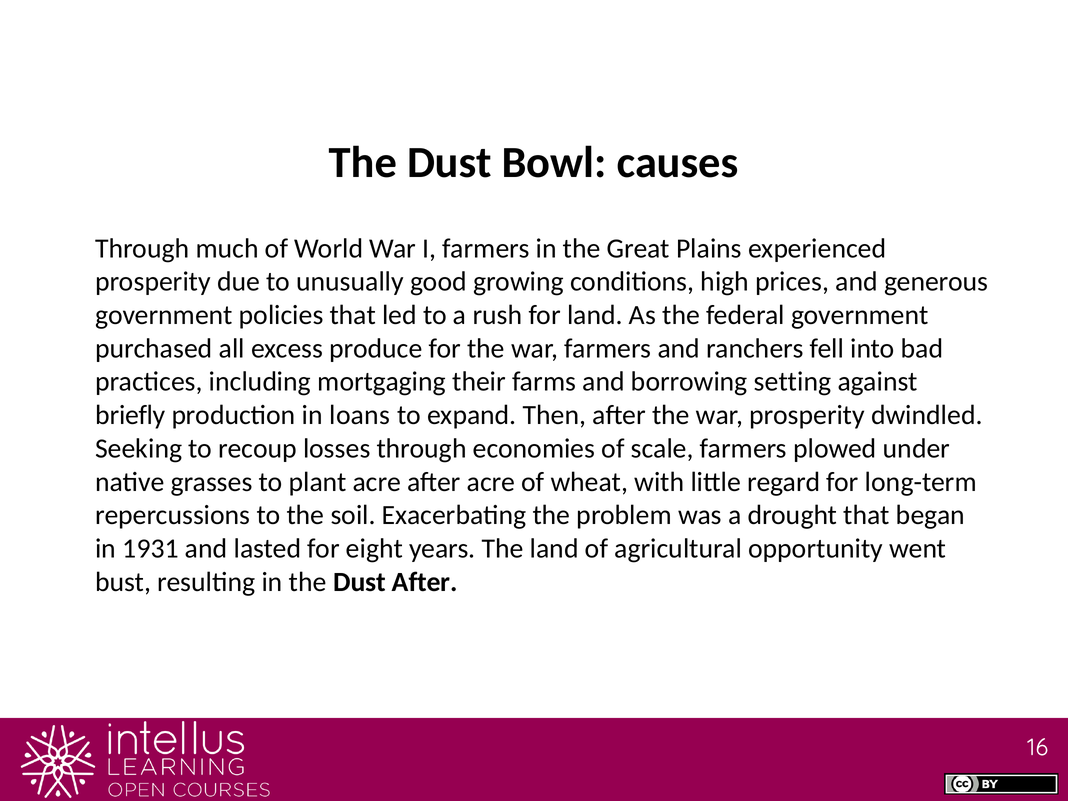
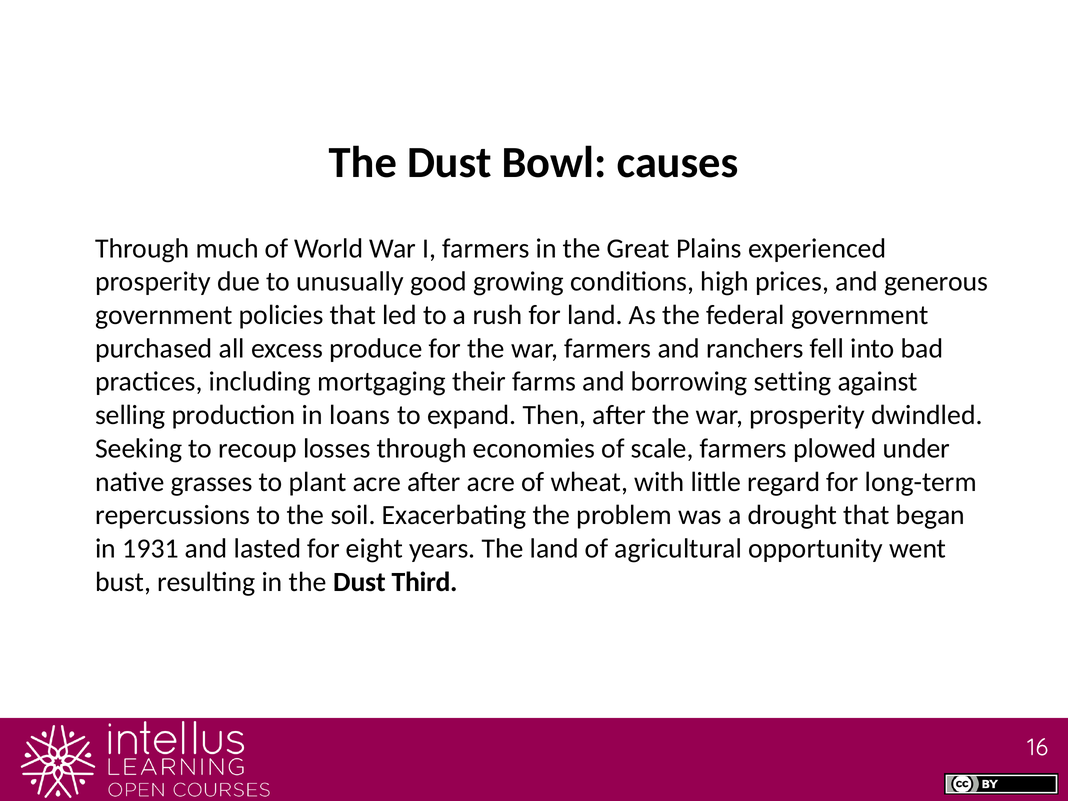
briefly: briefly -> selling (130, 415)
Dust After: After -> Third (425, 582)
